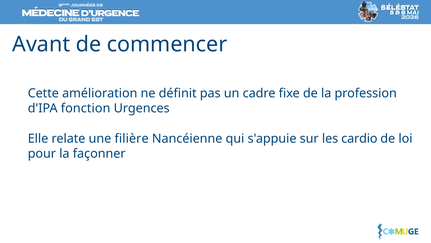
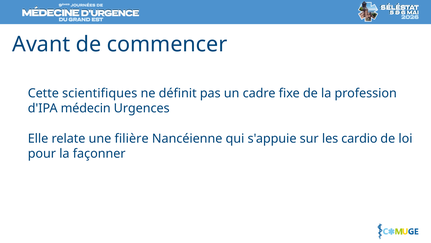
amélioration: amélioration -> scientifiques (100, 93)
fonction: fonction -> médecin (86, 108)
